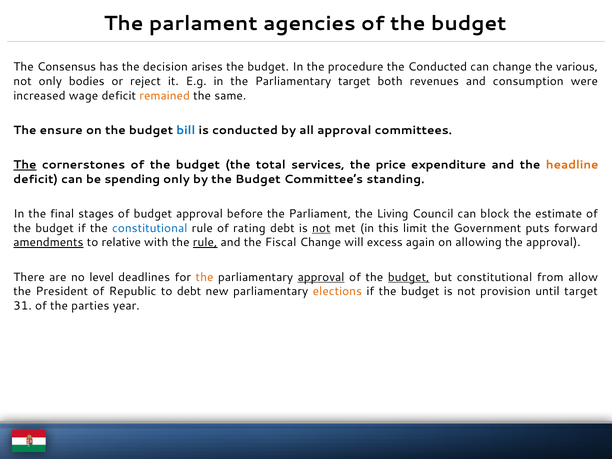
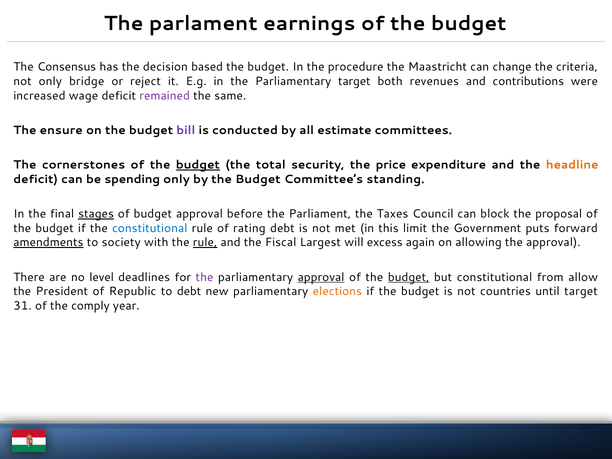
agencies: agencies -> earnings (309, 24)
arises: arises -> based (207, 67)
the Conducted: Conducted -> Maastricht (437, 67)
various: various -> criteria (577, 67)
bodies: bodies -> bridge (87, 81)
consumption: consumption -> contributions (528, 81)
remained colour: orange -> purple (165, 96)
bill colour: blue -> purple (186, 130)
all approval: approval -> estimate (344, 130)
The underline: present -> none (25, 165)
budget underline: none -> present (198, 165)
services: services -> security (318, 165)
stages underline: none -> present (96, 214)
Living: Living -> Taxes (393, 214)
estimate: estimate -> proposal (559, 214)
not underline: present -> none (321, 228)
relative: relative -> society (121, 242)
Fiscal Change: Change -> Largest (320, 242)
the colour: orange -> purple (205, 277)
provision: provision -> countries (505, 291)
parties: parties -> comply (90, 306)
